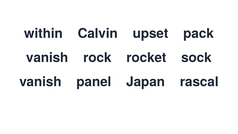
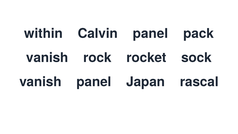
Calvin upset: upset -> panel (150, 34)
